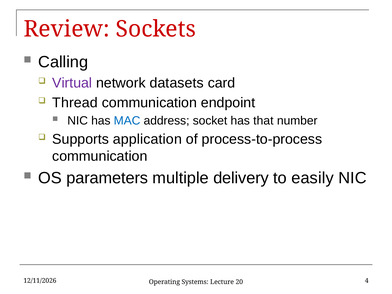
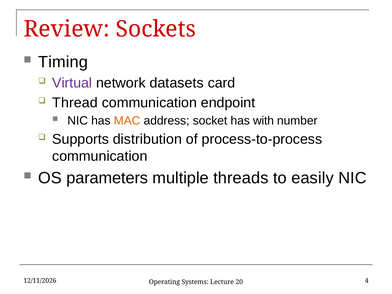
Calling: Calling -> Timing (63, 62)
MAC colour: blue -> orange (127, 121)
that: that -> with (263, 121)
application: application -> distribution (147, 139)
delivery: delivery -> threads (241, 178)
